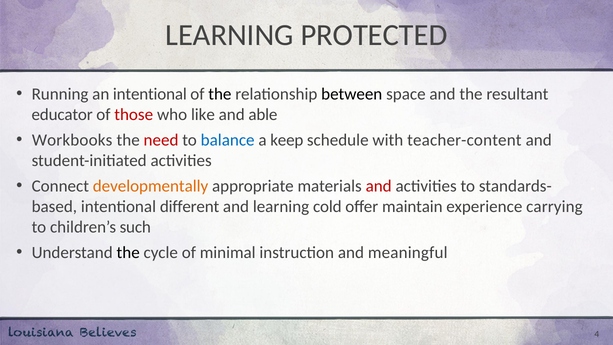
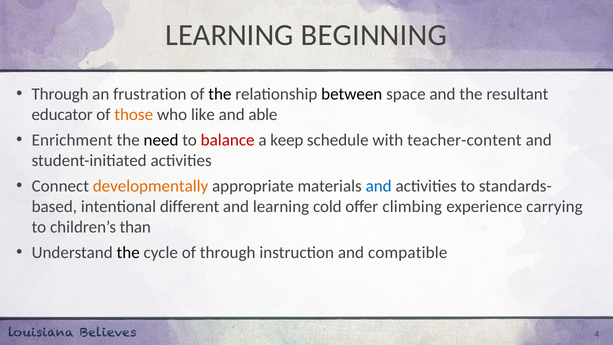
PROTECTED: PROTECTED -> BEGINNING (374, 35)
Running: Running -> Through (60, 94)
an intentional: intentional -> frustration (150, 94)
those colour: red -> orange (134, 115)
Workbooks: Workbooks -> Enrichment (72, 140)
need colour: red -> black (161, 140)
balance colour: blue -> red (228, 140)
and colour: red -> blue (379, 186)
maintain: maintain -> climbing (412, 207)
such: such -> than (135, 227)
of minimal: minimal -> through (228, 253)
meaningful: meaningful -> compatible (408, 253)
